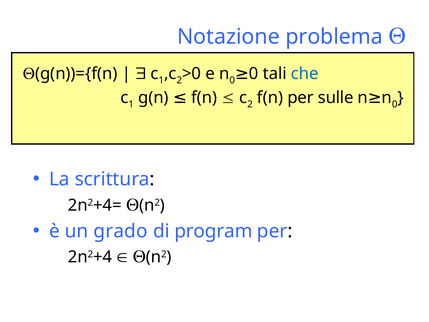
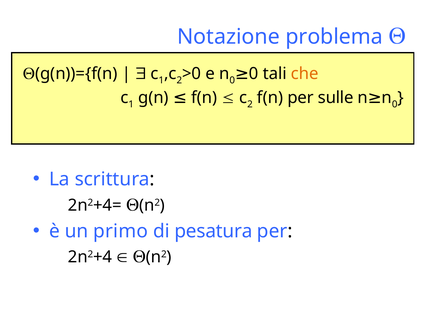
che colour: blue -> orange (305, 74)
grado: grado -> primo (121, 231)
program: program -> pesatura (213, 231)
